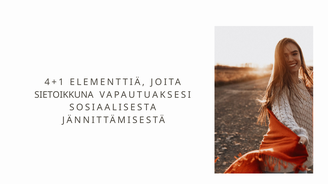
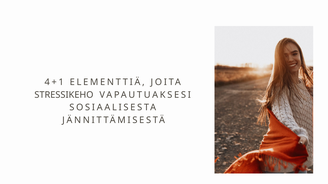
SIETOIKKUNA: SIETOIKKUNA -> STRESSIKEHO (64, 95)
